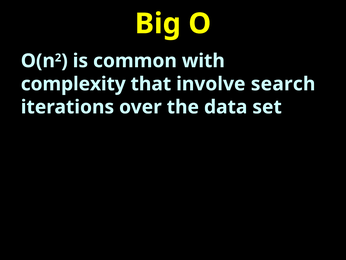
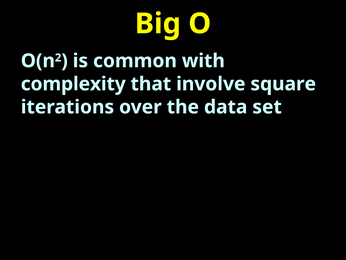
search: search -> square (283, 84)
